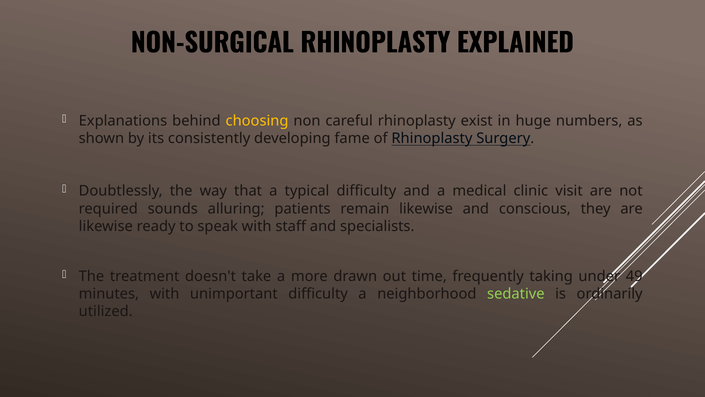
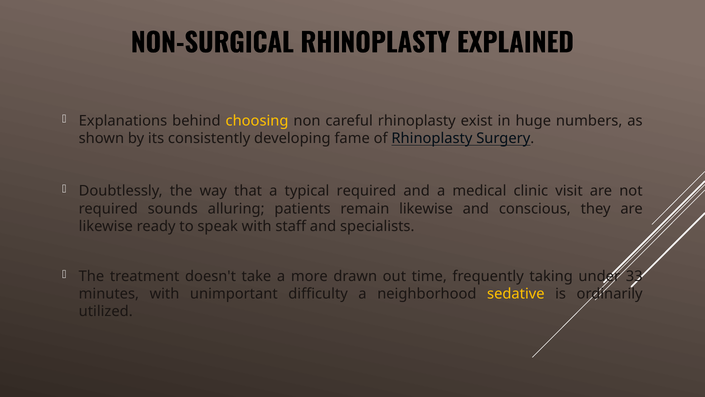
typical difficulty: difficulty -> required (366, 191)
49: 49 -> 33 (634, 276)
sedative colour: light green -> yellow (516, 294)
